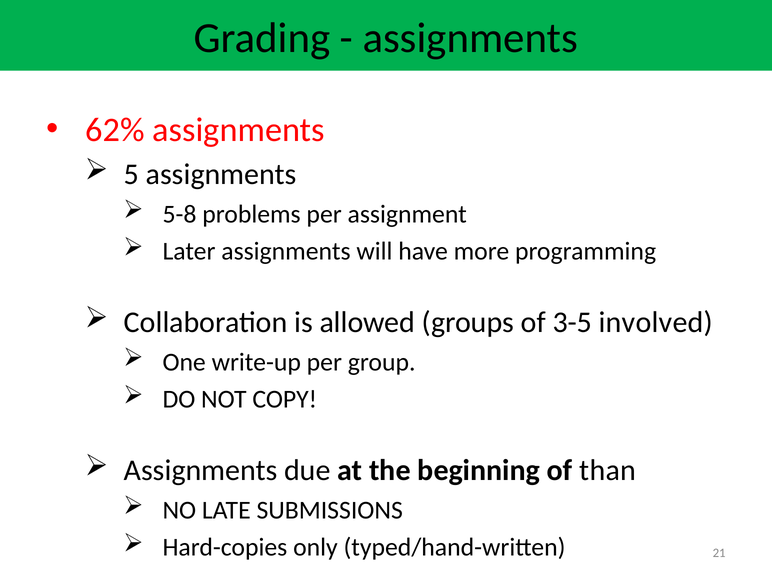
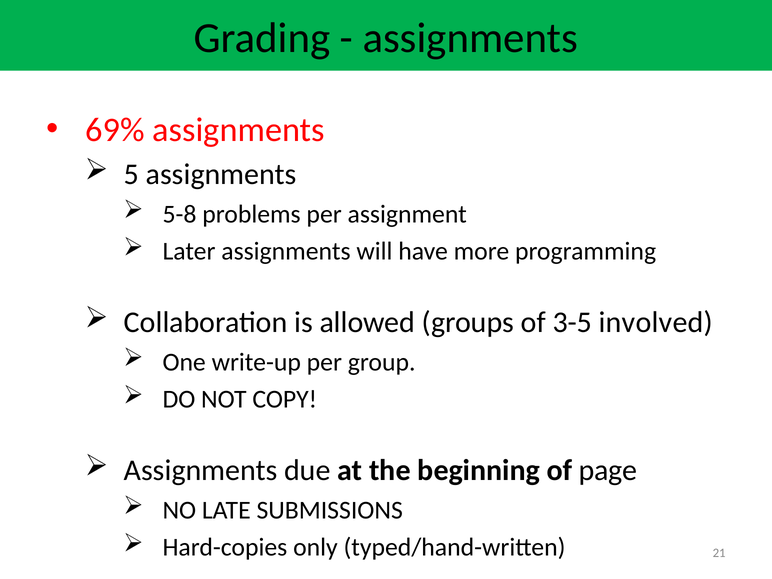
62%: 62% -> 69% (115, 130)
than: than -> page (608, 471)
